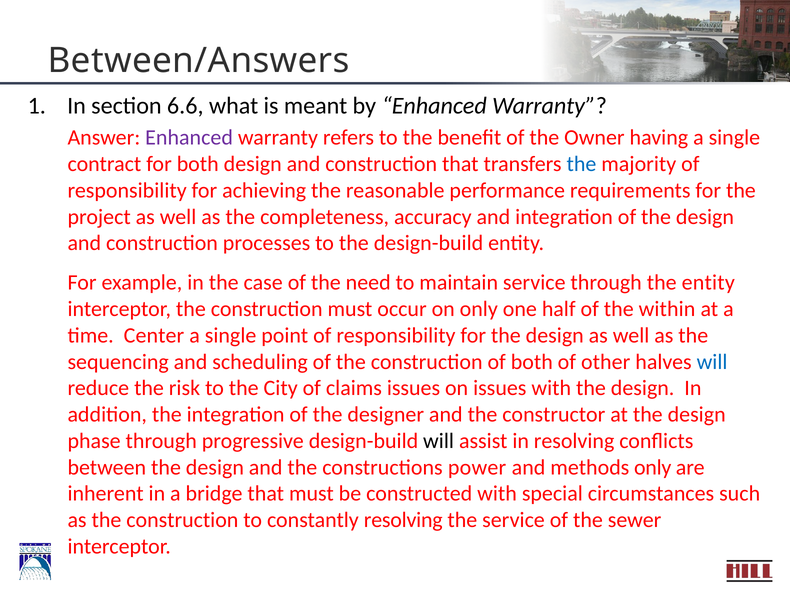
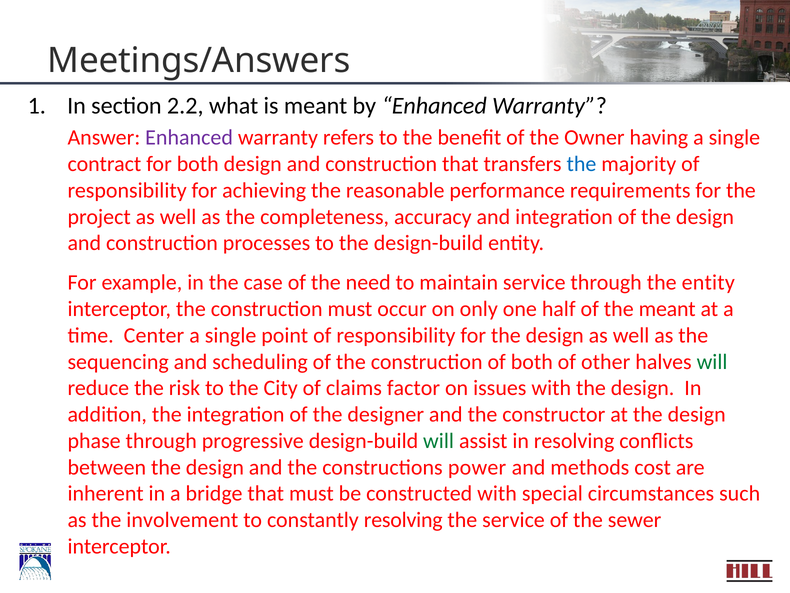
Between/Answers: Between/Answers -> Meetings/Answers (199, 60)
6.6: 6.6 -> 2.2 (185, 106)
the within: within -> meant (667, 309)
will colour: blue -> green (712, 362)
claims issues: issues -> factor (413, 388)
will colour: black -> green (439, 441)
methods only: only -> cost (653, 467)
as the construction: construction -> involvement (182, 520)
